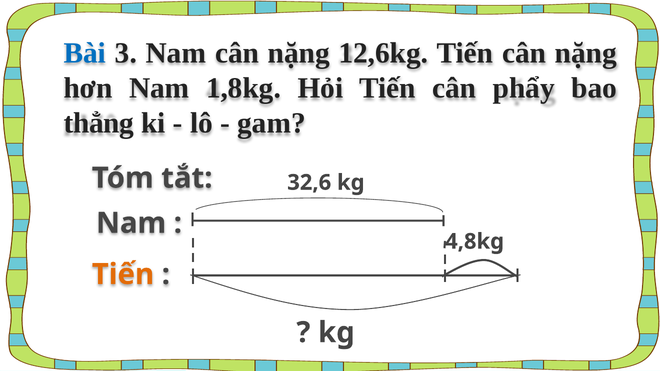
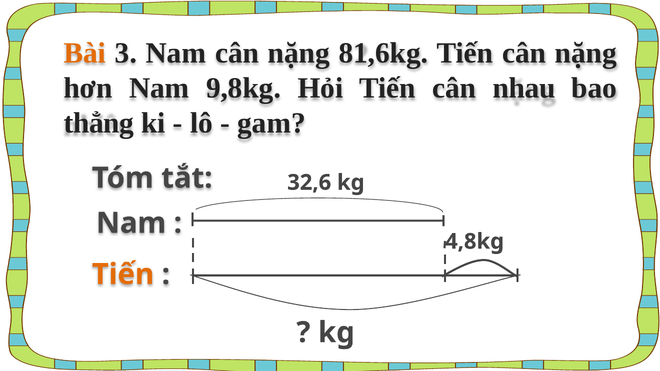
Bài colour: blue -> orange (85, 53)
12,6kg: 12,6kg -> 81,6kg (383, 53)
1,8kg: 1,8kg -> 9,8kg (243, 88)
phẩy: phẩy -> nhau (524, 88)
